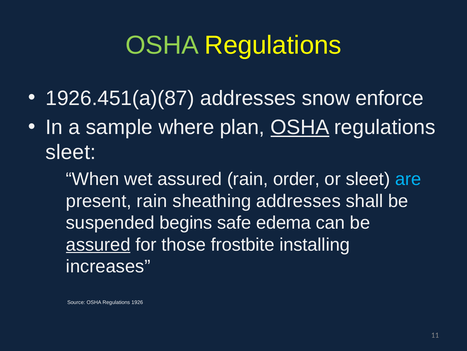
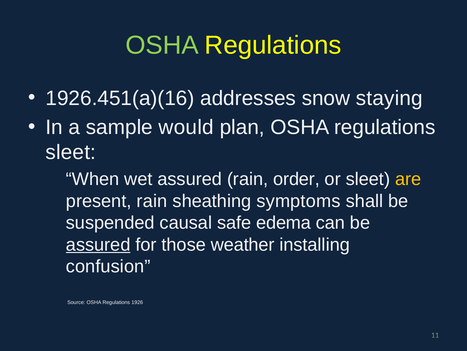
1926.451(a)(87: 1926.451(a)(87 -> 1926.451(a)(16 (120, 98)
enforce: enforce -> staying (389, 98)
where: where -> would (186, 127)
OSHA underline: present -> none (300, 127)
are colour: light blue -> yellow (408, 179)
sheathing addresses: addresses -> symptoms (298, 201)
begins: begins -> causal (186, 222)
frostbite: frostbite -> weather (243, 244)
increases: increases -> confusion (108, 266)
